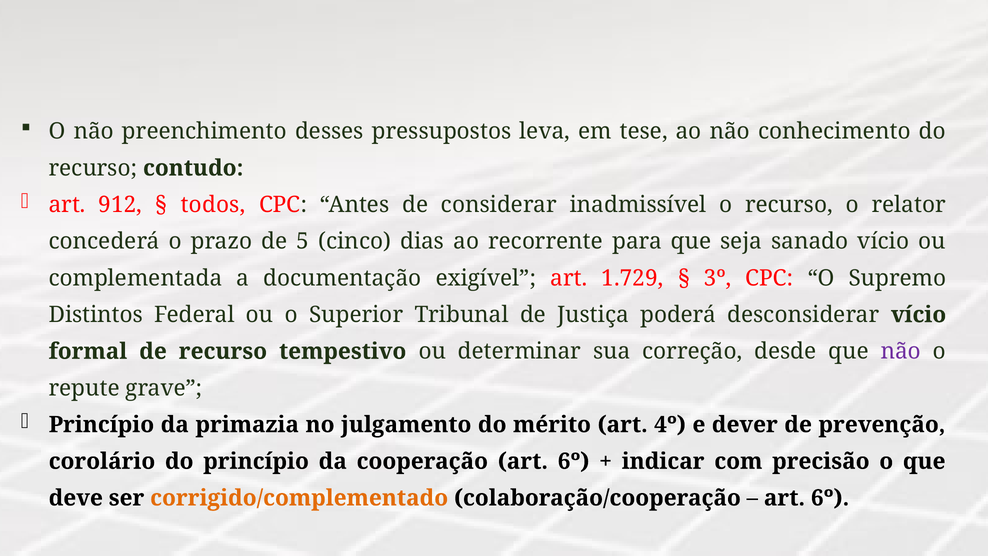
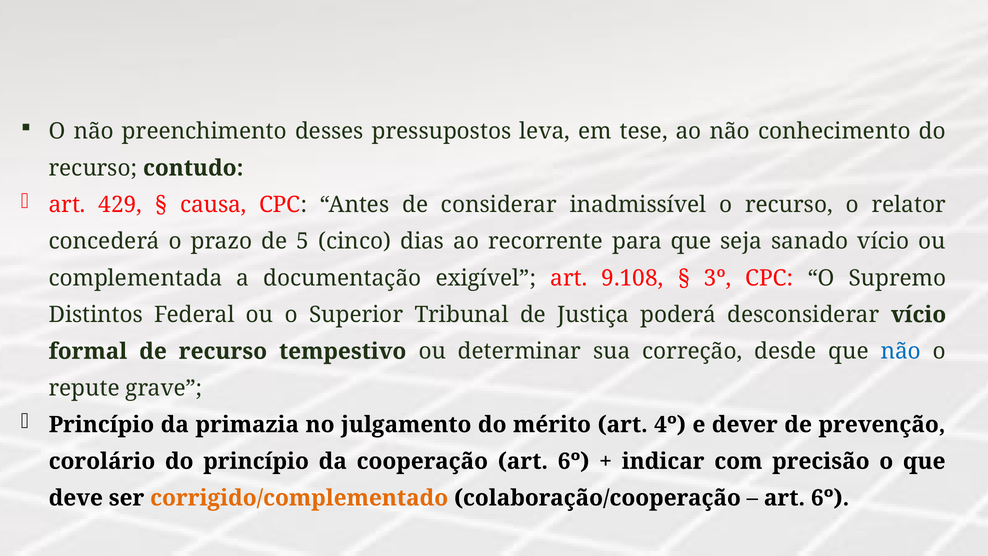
912: 912 -> 429 (120, 205)
todos: todos -> causa (213, 205)
1.729: 1.729 -> 9.108 (632, 278)
não colour: purple -> blue (901, 351)
